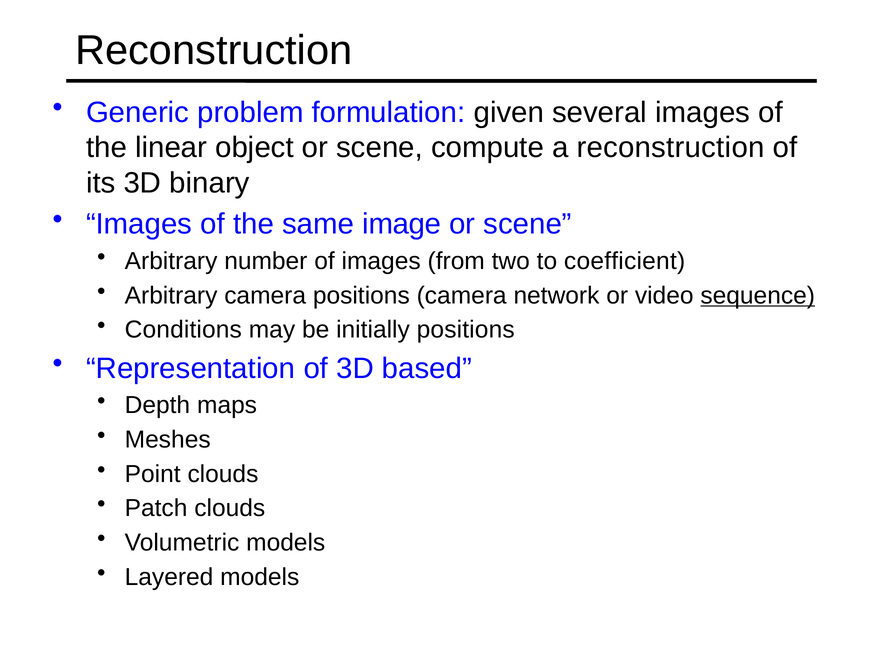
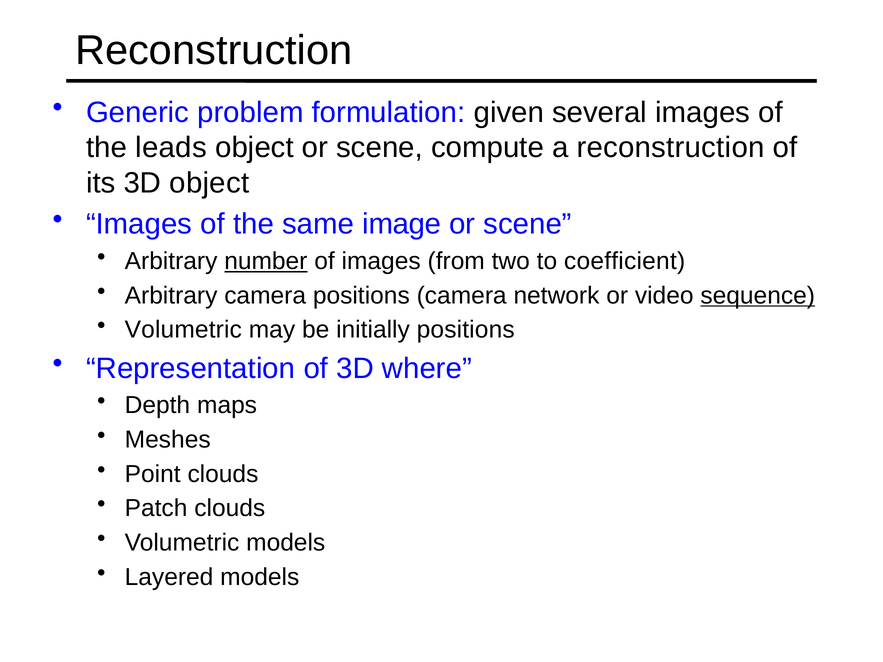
linear: linear -> leads (171, 148)
3D binary: binary -> object (209, 183)
number underline: none -> present (266, 261)
Conditions: Conditions -> Volumetric (183, 330)
based: based -> where (427, 369)
